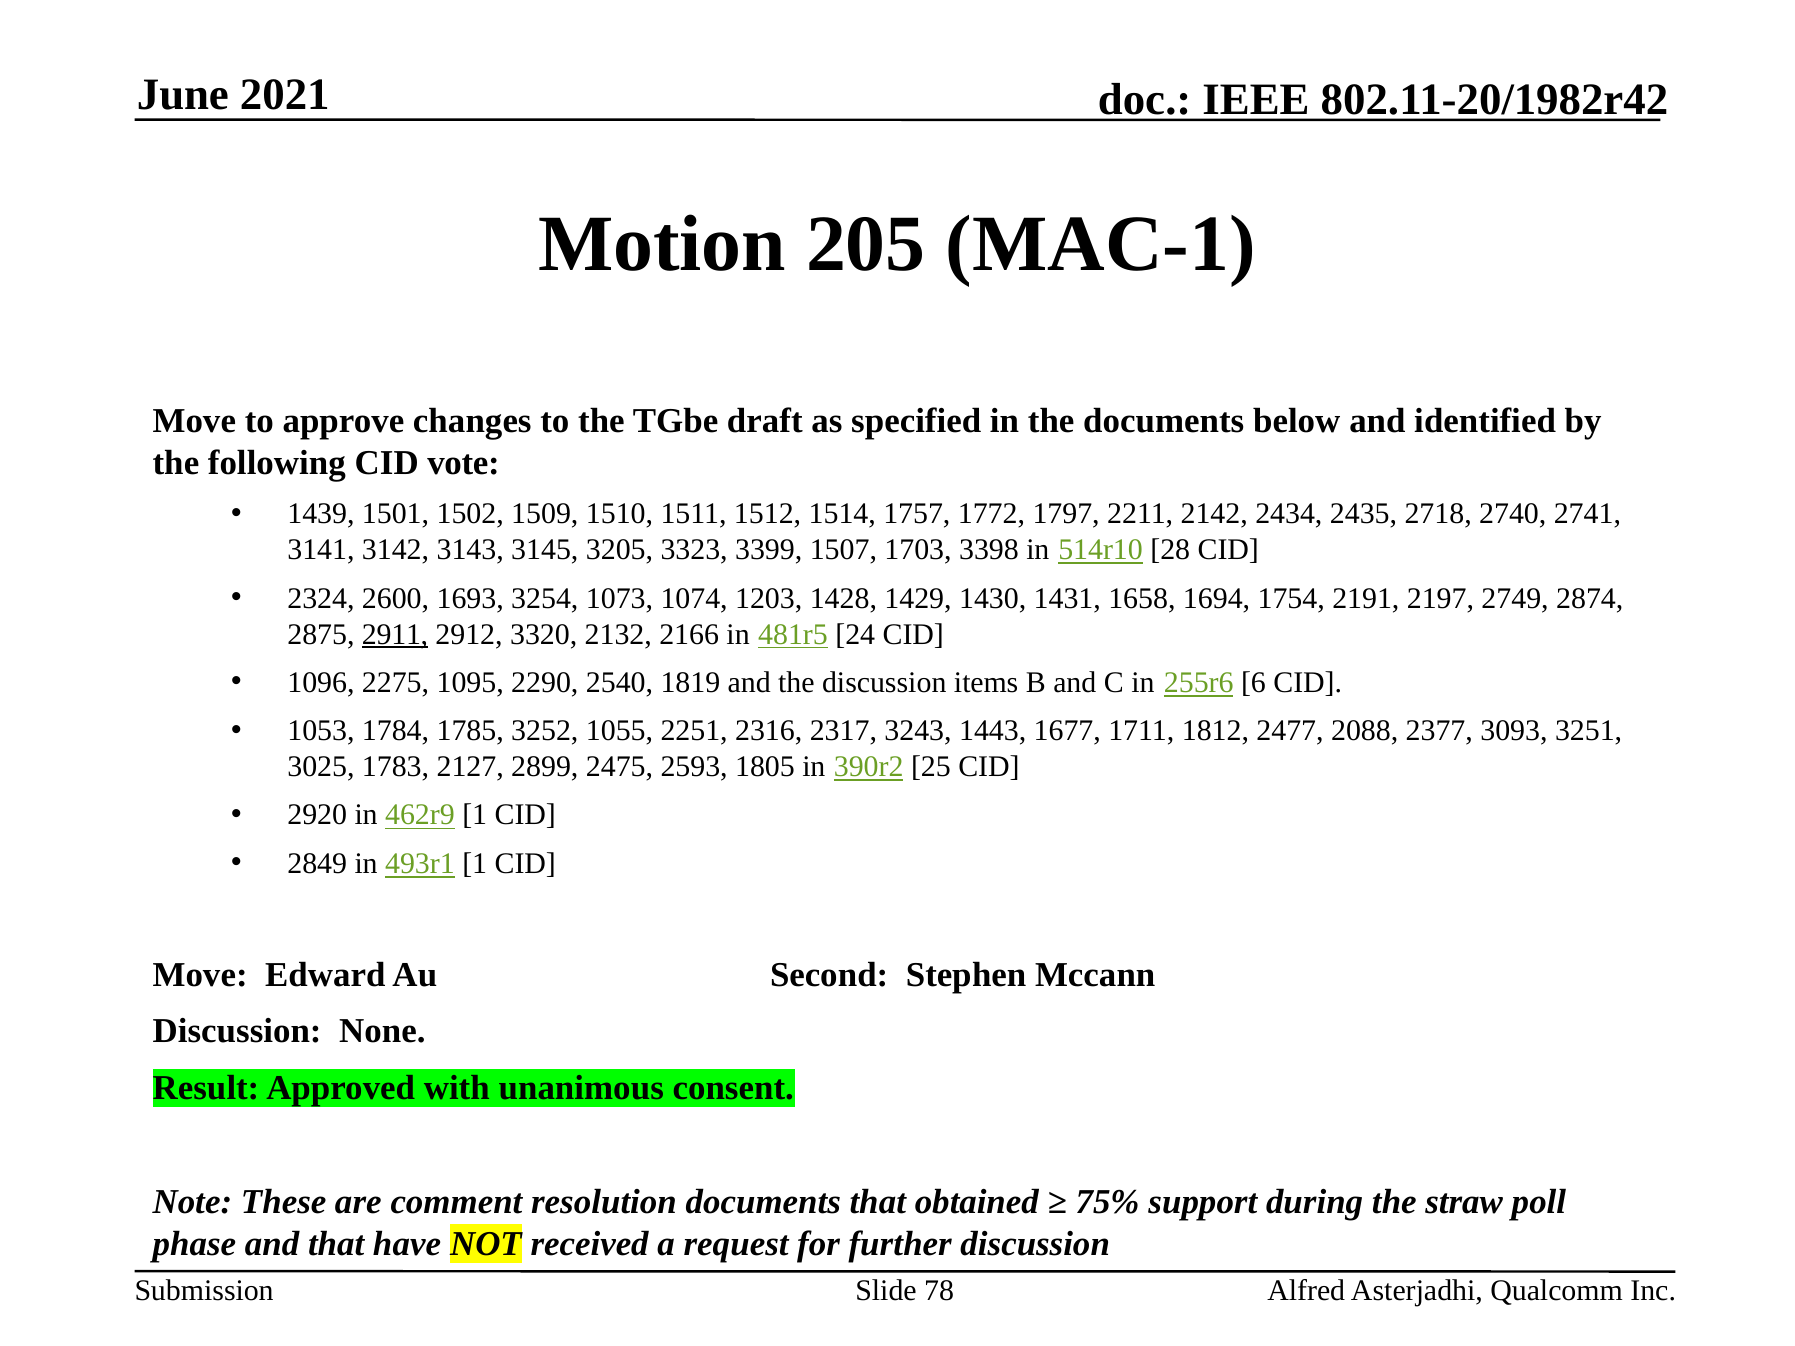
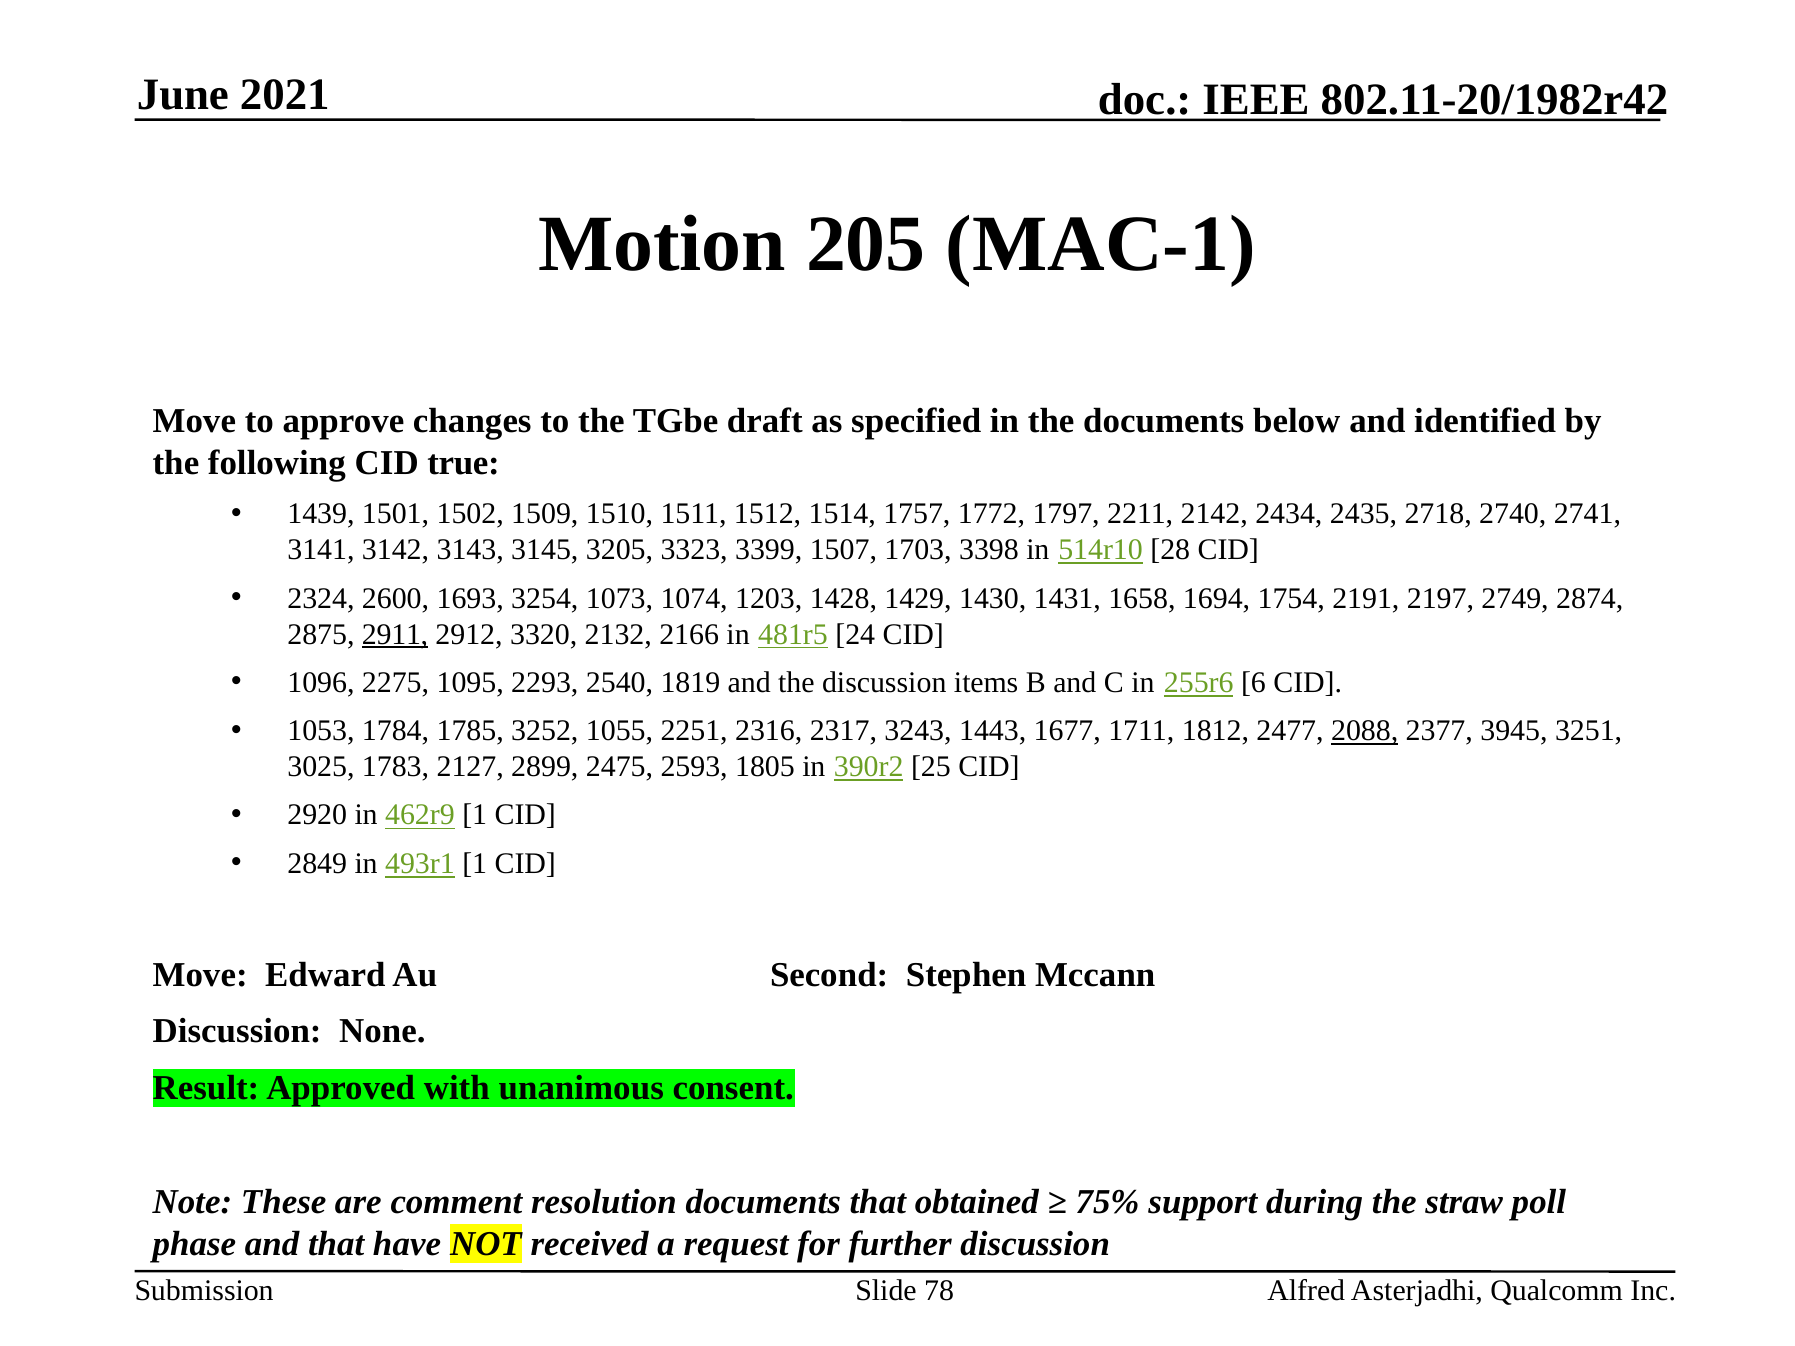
vote: vote -> true (463, 463)
2290: 2290 -> 2293 (545, 683)
2088 underline: none -> present (1365, 731)
3093: 3093 -> 3945 (1514, 731)
